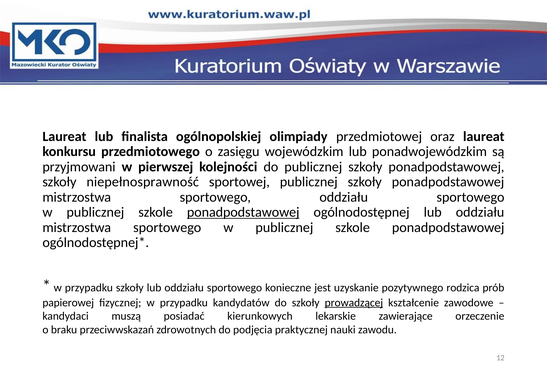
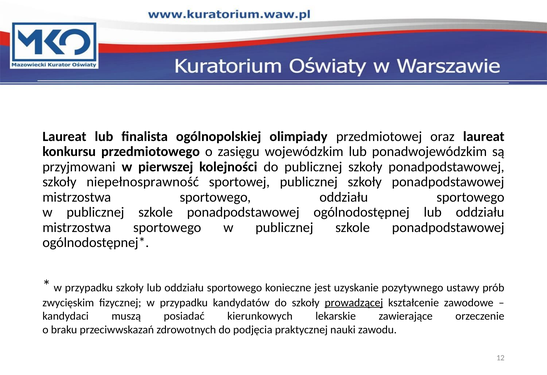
ponadpodstawowej underline: present -> none (243, 212)
rodzica: rodzica -> ustawy (463, 288)
papierowej: papierowej -> zwycięskim (68, 303)
